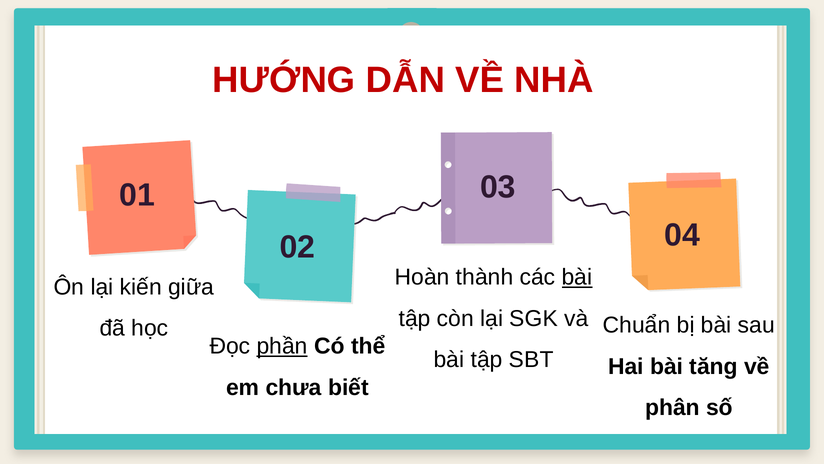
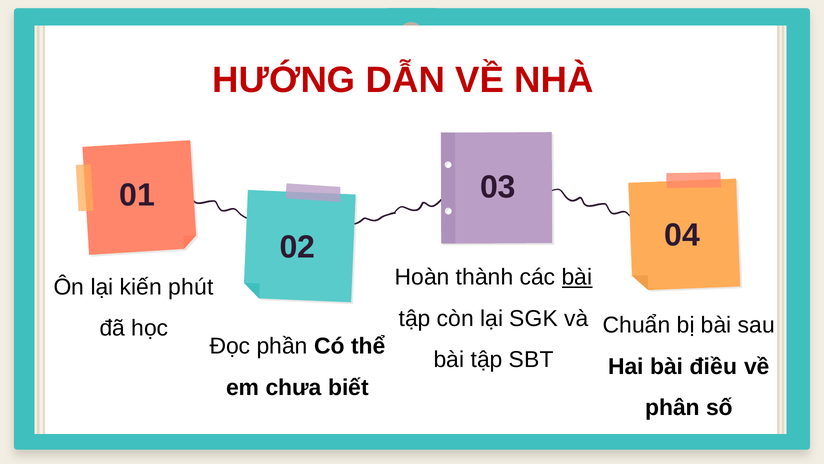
giữa: giữa -> phút (191, 287)
phần underline: present -> none (282, 346)
tăng: tăng -> điều (714, 366)
